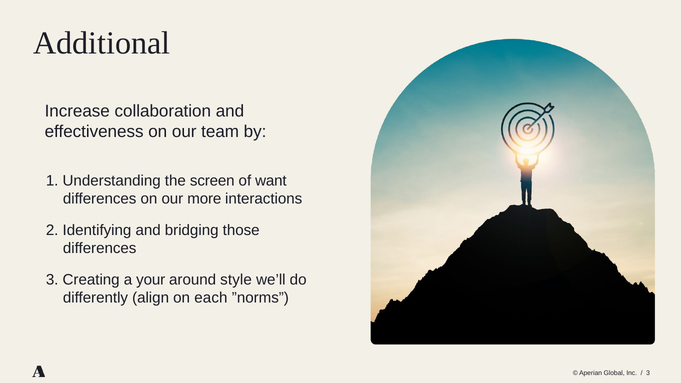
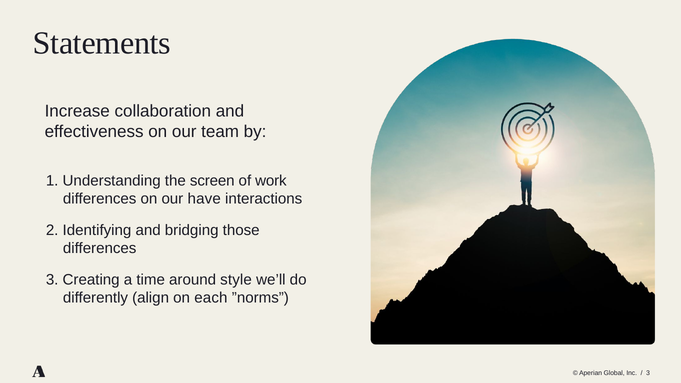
Additional: Additional -> Statements (102, 43)
want: want -> work (271, 181)
more: more -> have (204, 199)
your: your -> time (151, 280)
